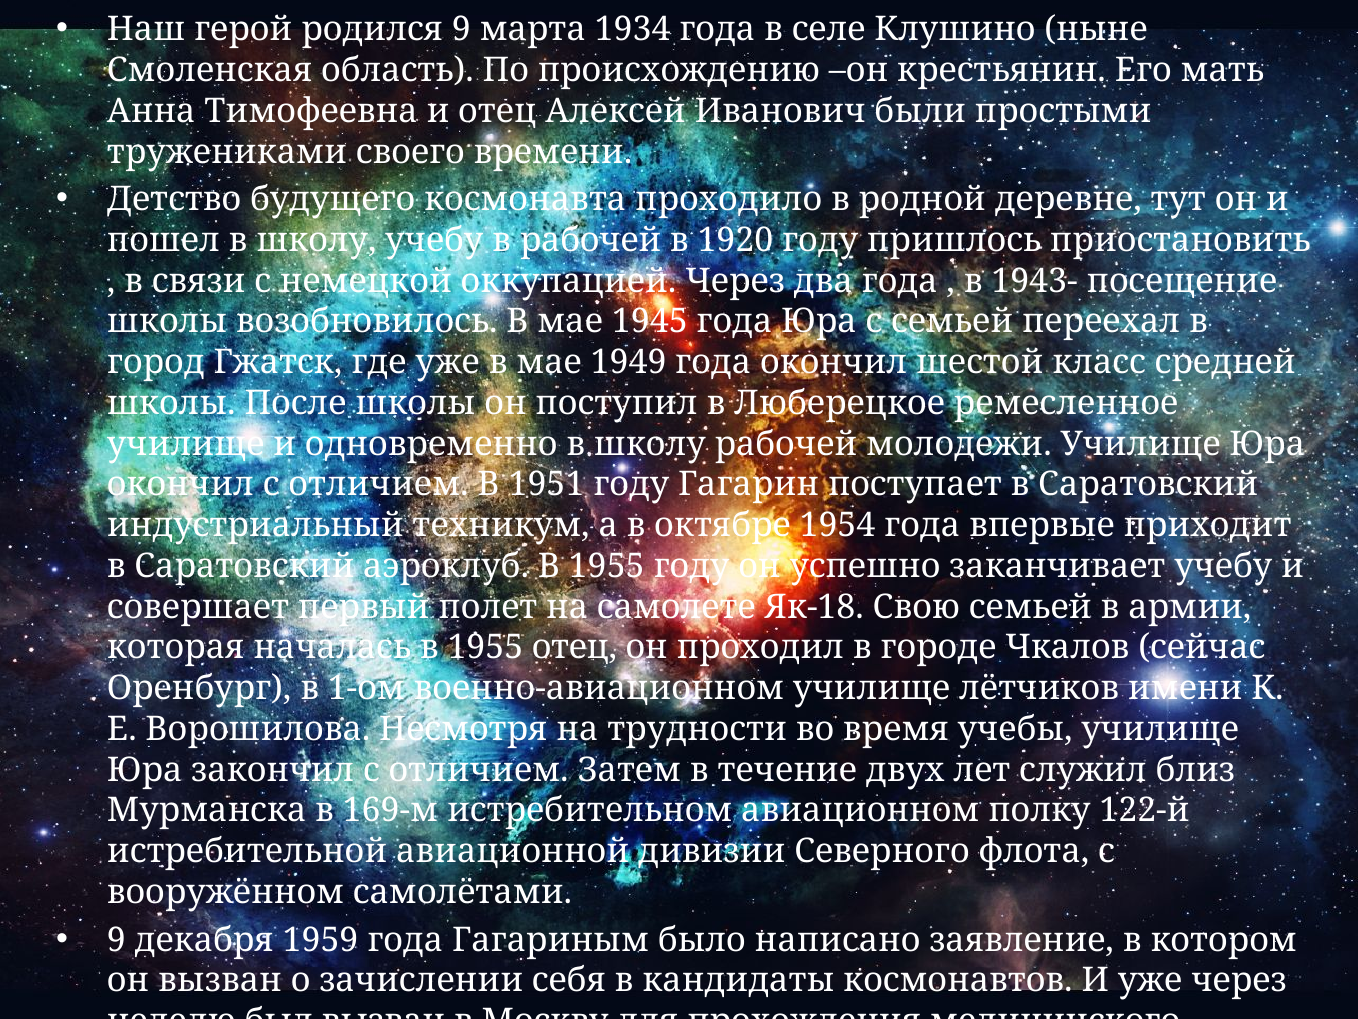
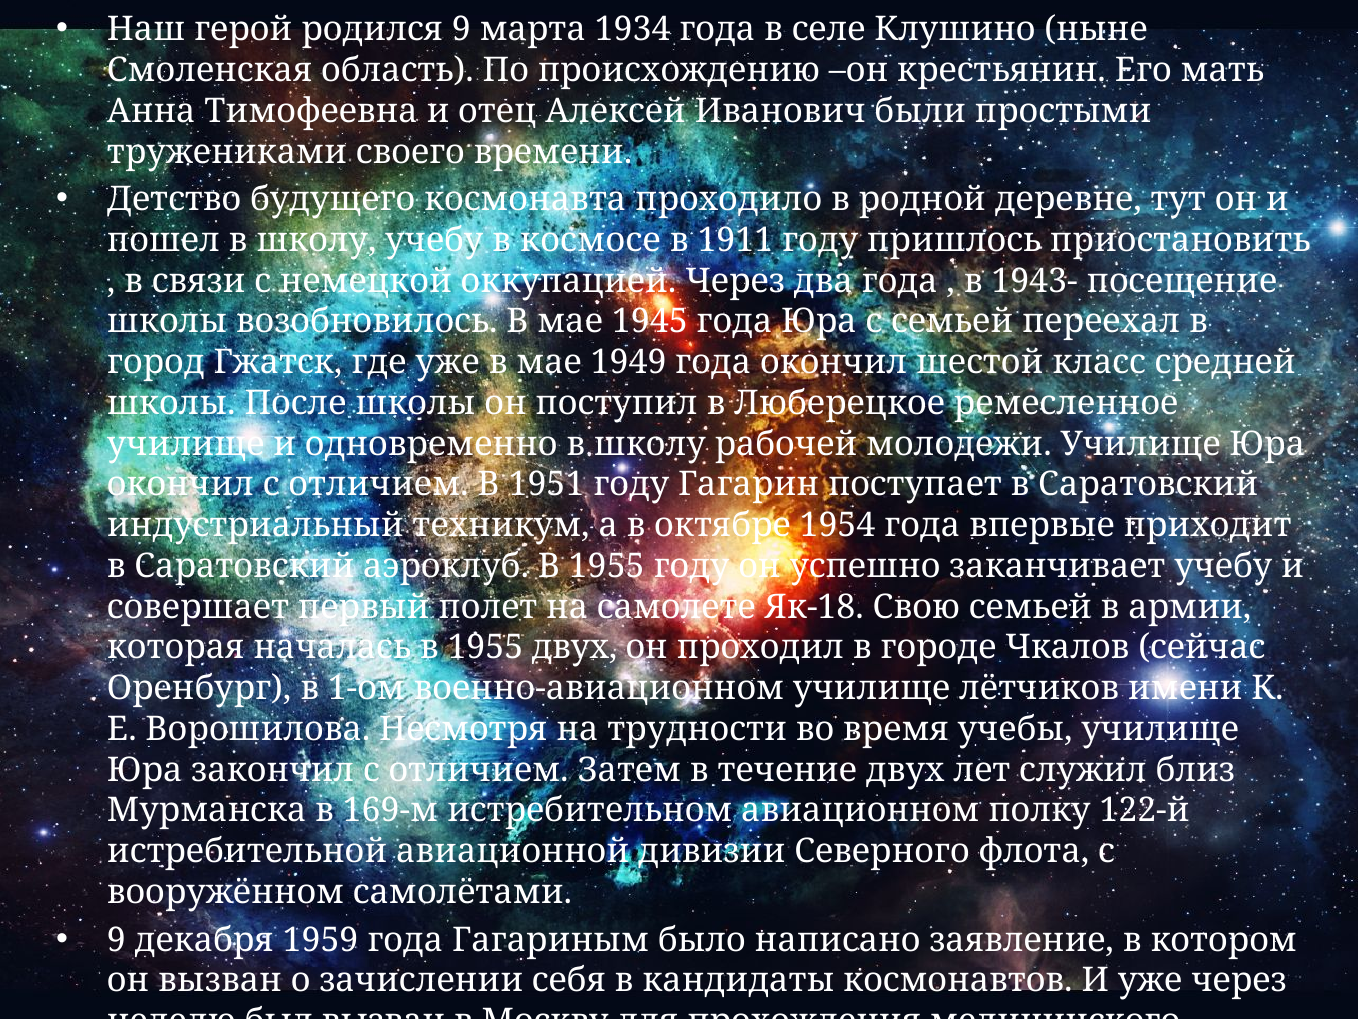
в рабочей: рабочей -> космосе (590, 240)
1920: 1920 -> 1911 (735, 240)
1955 отец: отец -> двух (575, 647)
